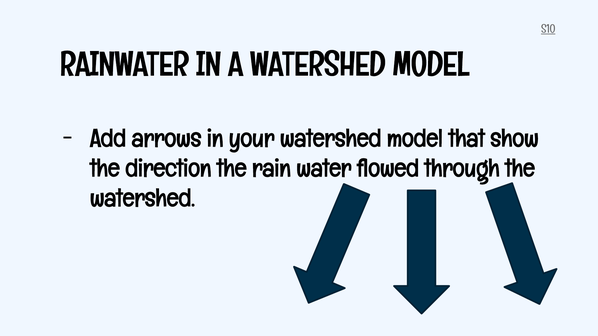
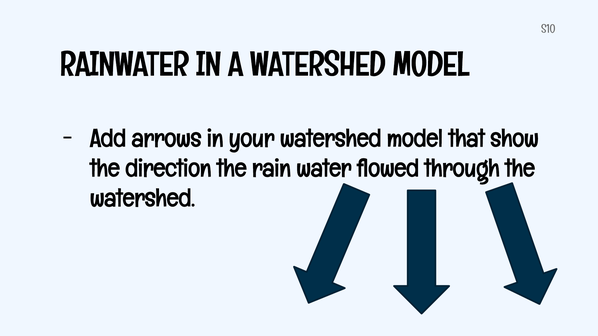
S10 underline: present -> none (548, 29)
